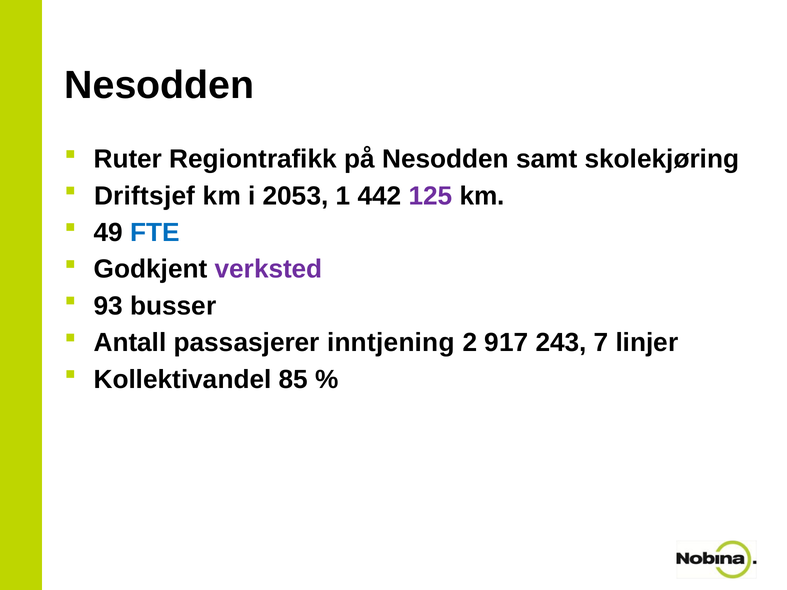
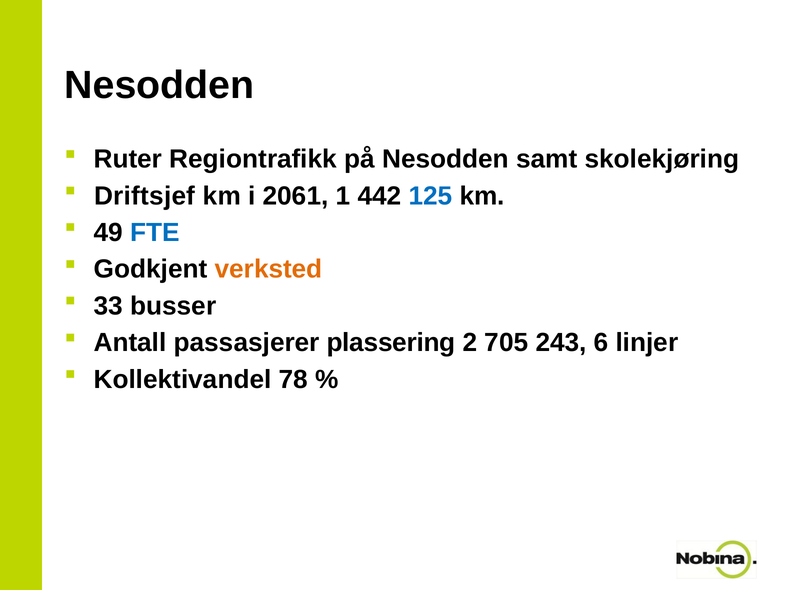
2053: 2053 -> 2061 (296, 196)
125 colour: purple -> blue (430, 196)
verksted colour: purple -> orange (269, 269)
93: 93 -> 33 (108, 306)
inntjening: inntjening -> plassering (391, 343)
917: 917 -> 705 (506, 343)
7: 7 -> 6 (601, 343)
85: 85 -> 78 (293, 380)
